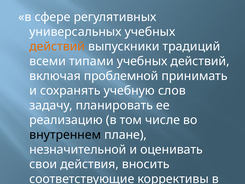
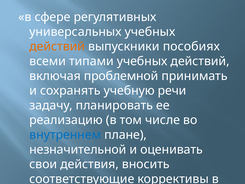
традиций: традиций -> пособиях (191, 46)
слов: слов -> речи (172, 91)
внутреннем colour: black -> blue (65, 135)
